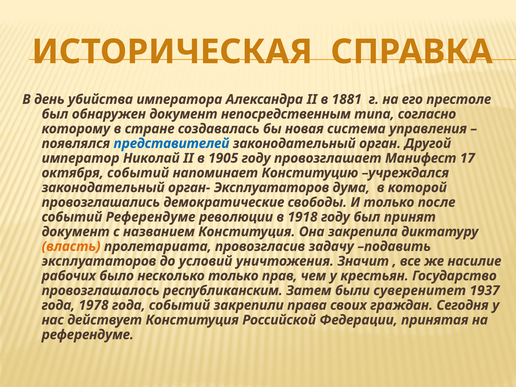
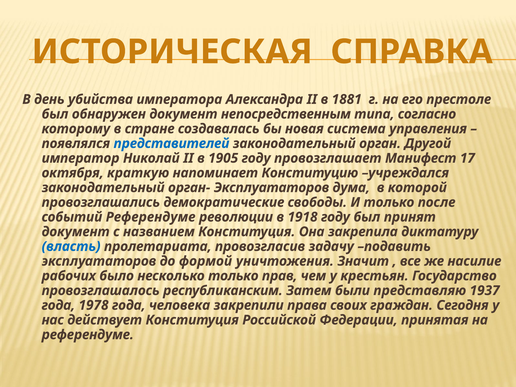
октября событий: событий -> краткую (138, 173)
власть colour: orange -> blue (71, 246)
условий: условий -> формой (205, 261)
суверенитет: суверенитет -> представляю (420, 291)
года событий: событий -> человека (180, 305)
